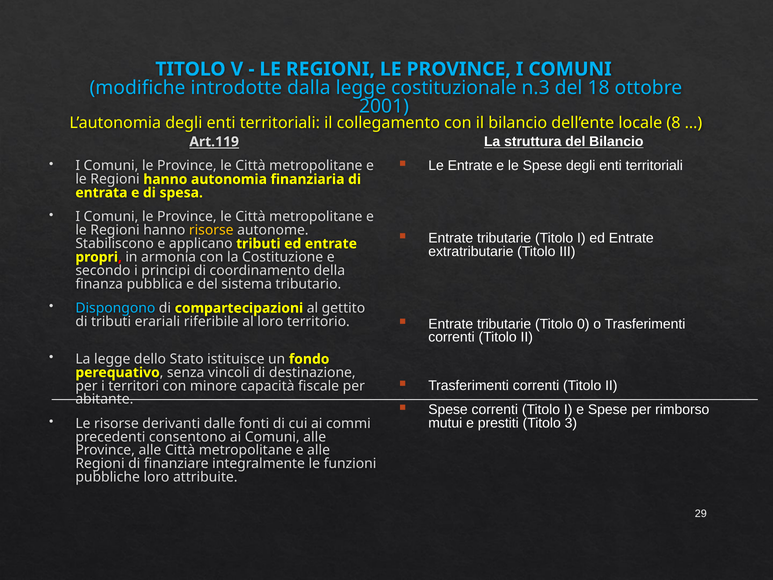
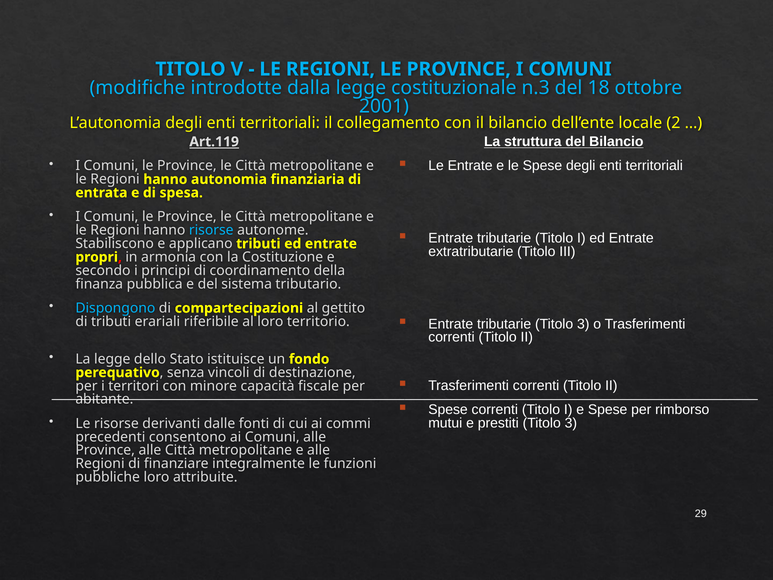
8: 8 -> 2 (673, 123)
risorse colour: yellow -> light blue (211, 230)
tributarie Titolo 0: 0 -> 3 (583, 324)
